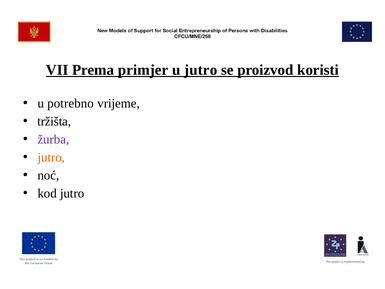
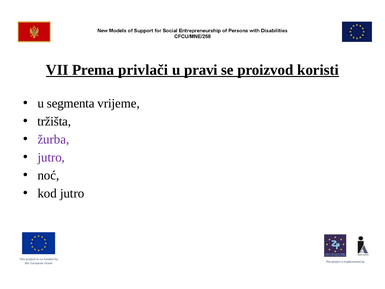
primjer: primjer -> privlači (143, 70)
u jutro: jutro -> pravi (201, 70)
potrebno: potrebno -> segmenta (71, 103)
jutro colour: orange -> purple (51, 157)
